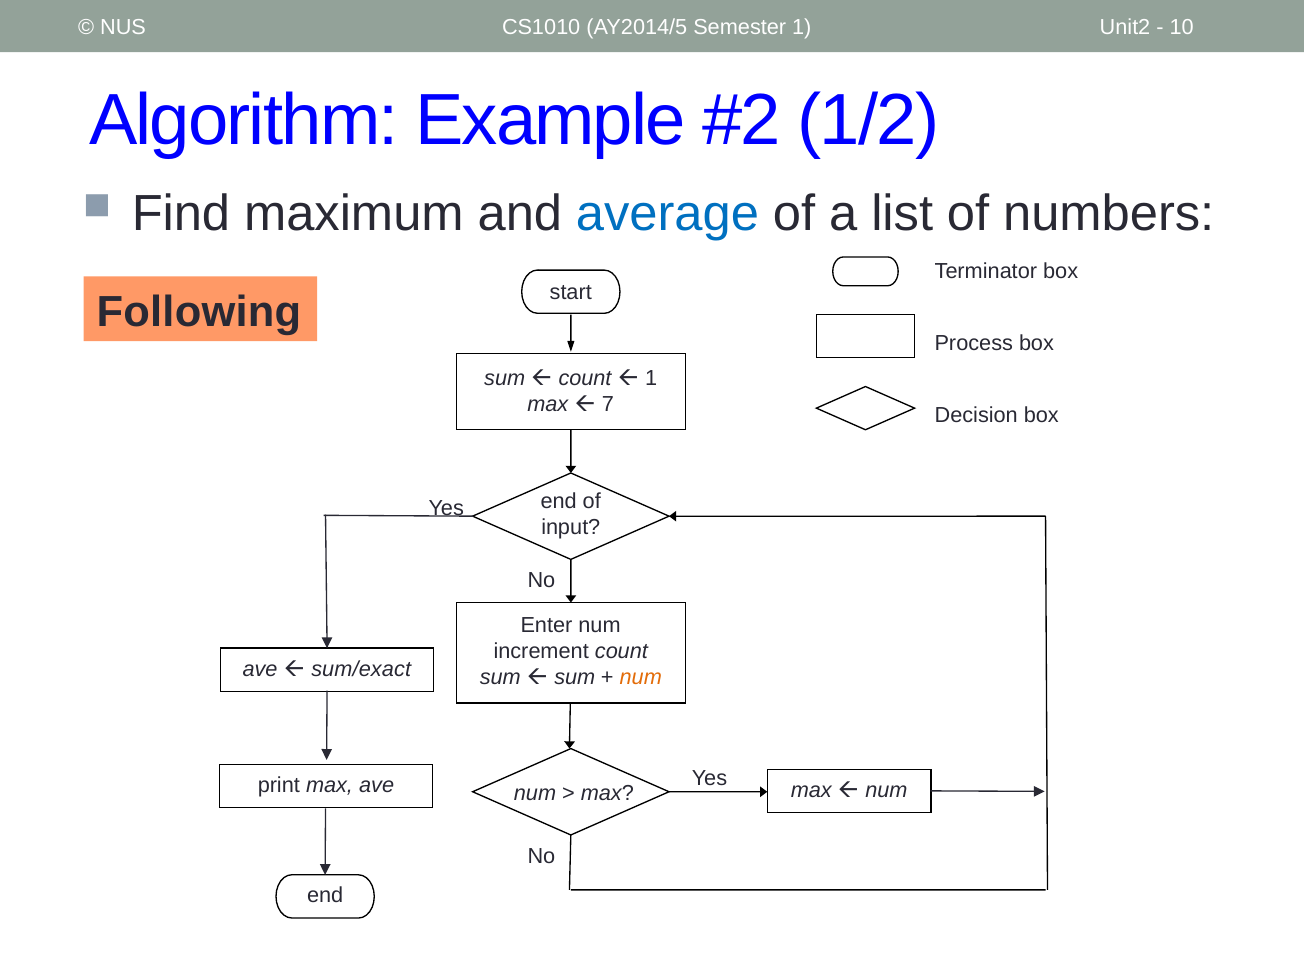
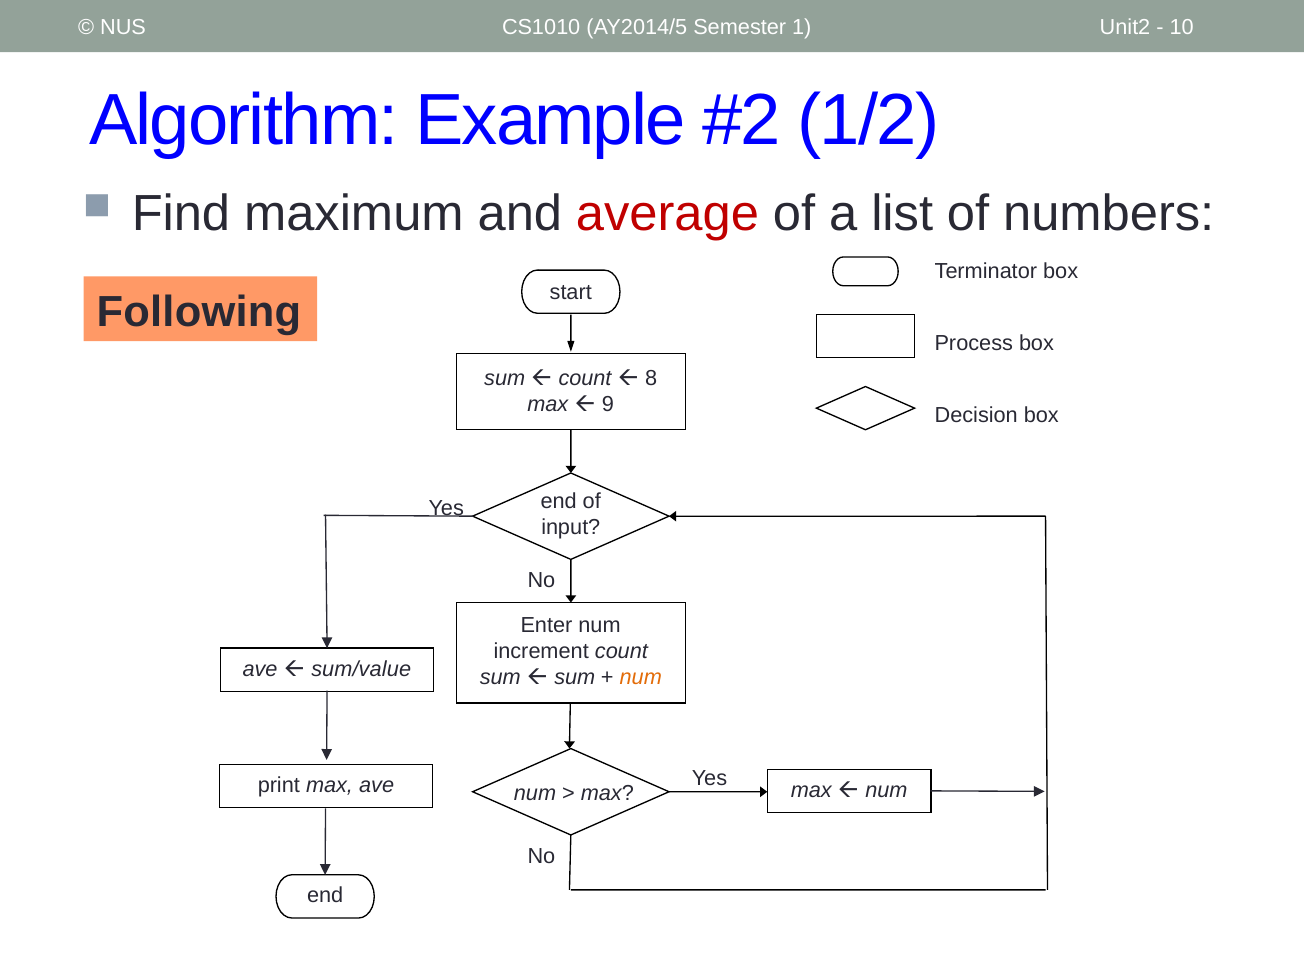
average colour: blue -> red (667, 214)
1: 1 -> 8 (651, 378)
7: 7 -> 9 (608, 404)
sum/exact: sum/exact -> sum/value (361, 669)
